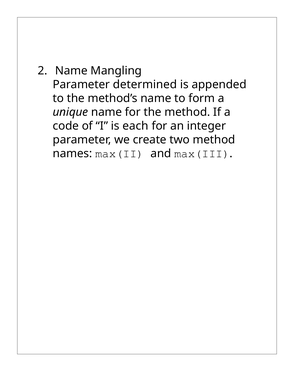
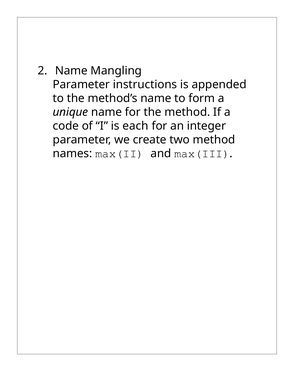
determined: determined -> instructions (145, 85)
